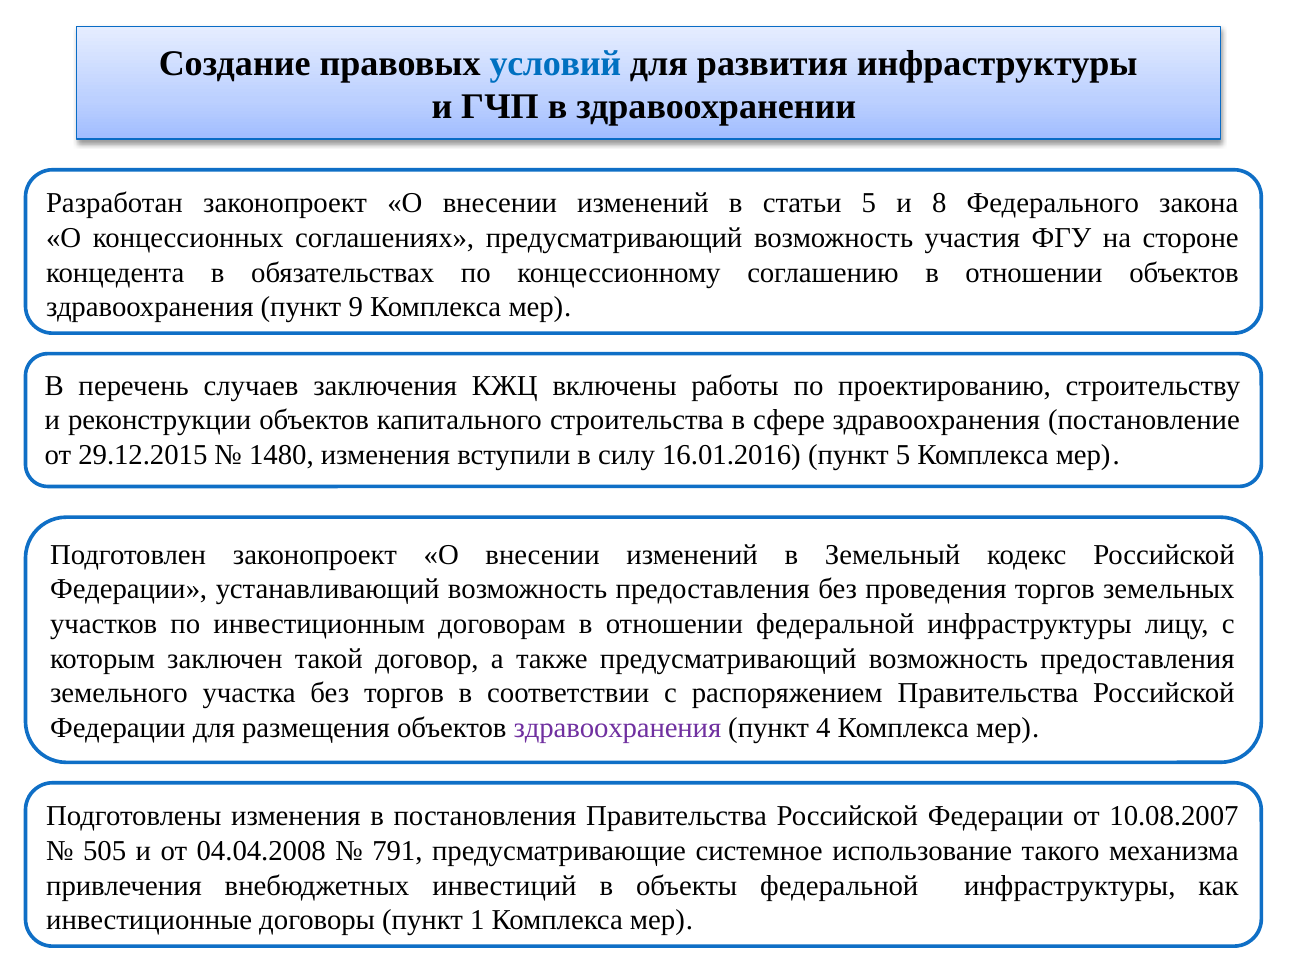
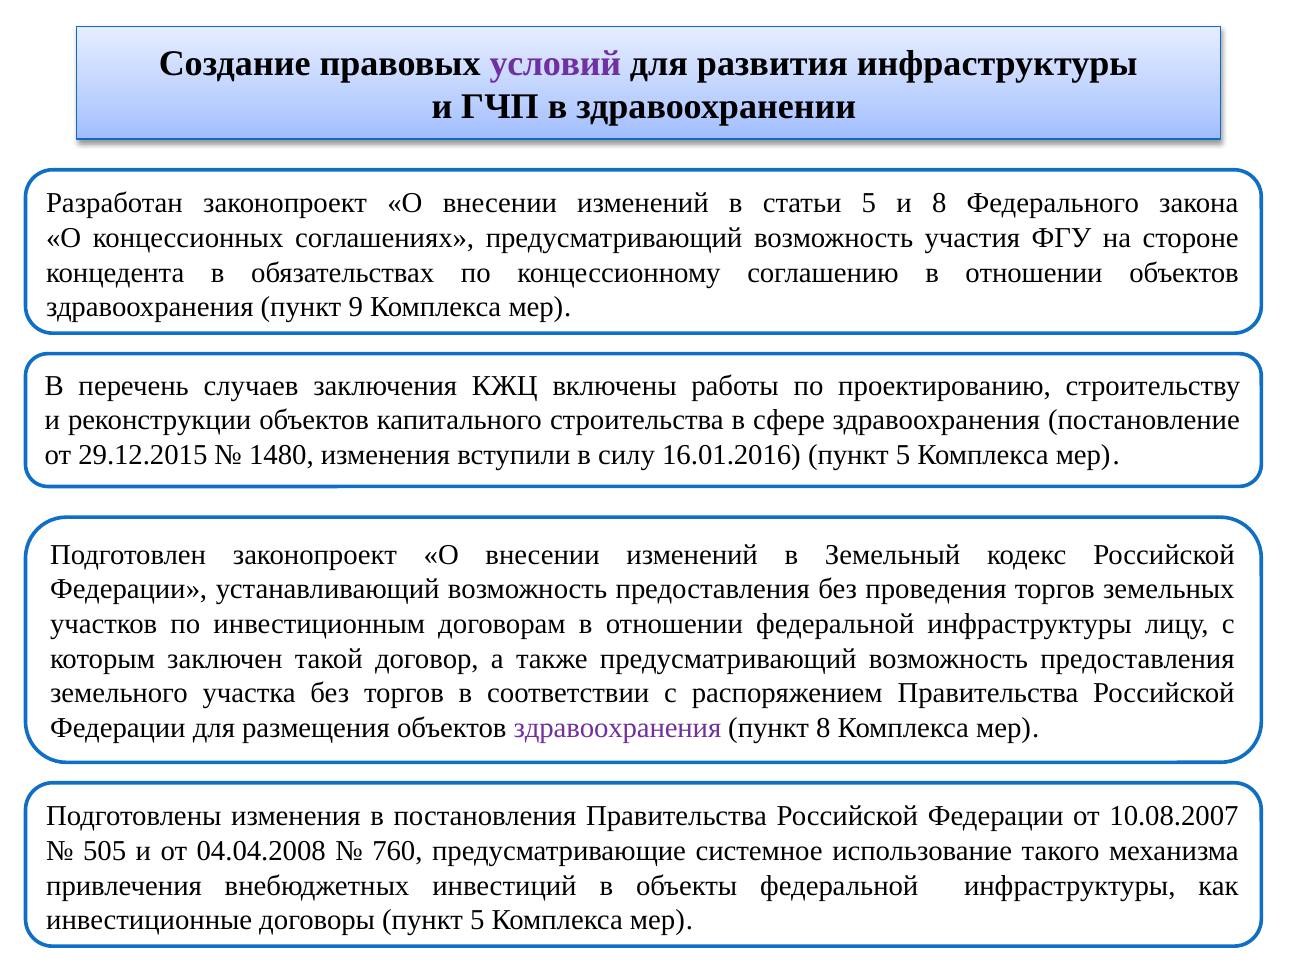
условий colour: blue -> purple (555, 64)
пункт 4: 4 -> 8 (823, 727)
791: 791 -> 760 (397, 851)
договоры пункт 1: 1 -> 5 (477, 920)
